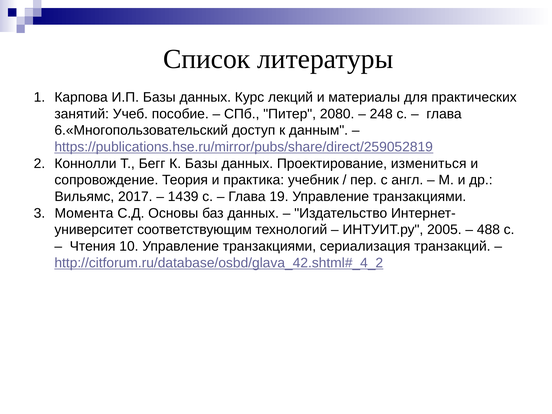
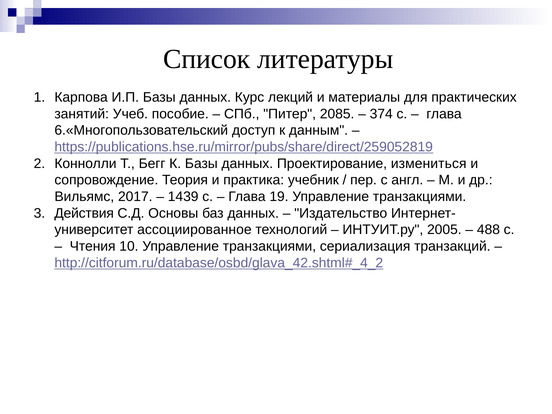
2080: 2080 -> 2085 (337, 114)
248: 248 -> 374 (381, 114)
Момента: Момента -> Действия (84, 213)
соответствующим: соответствующим -> ассоциированное (194, 230)
